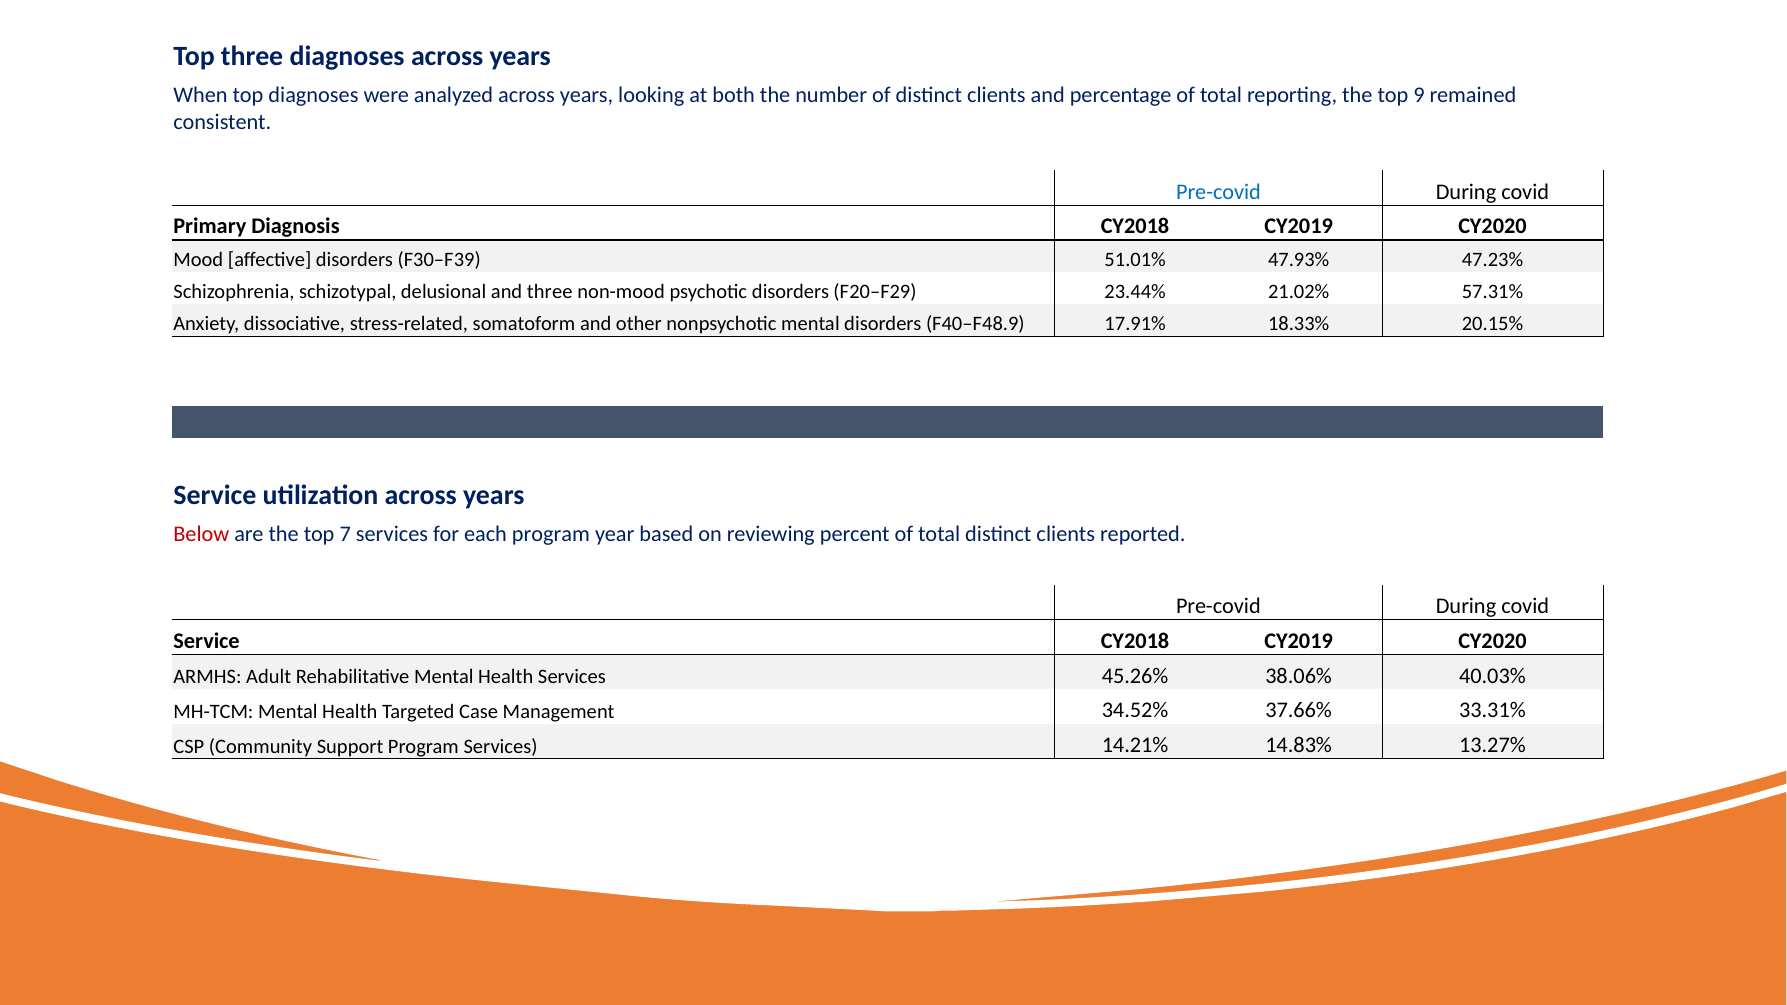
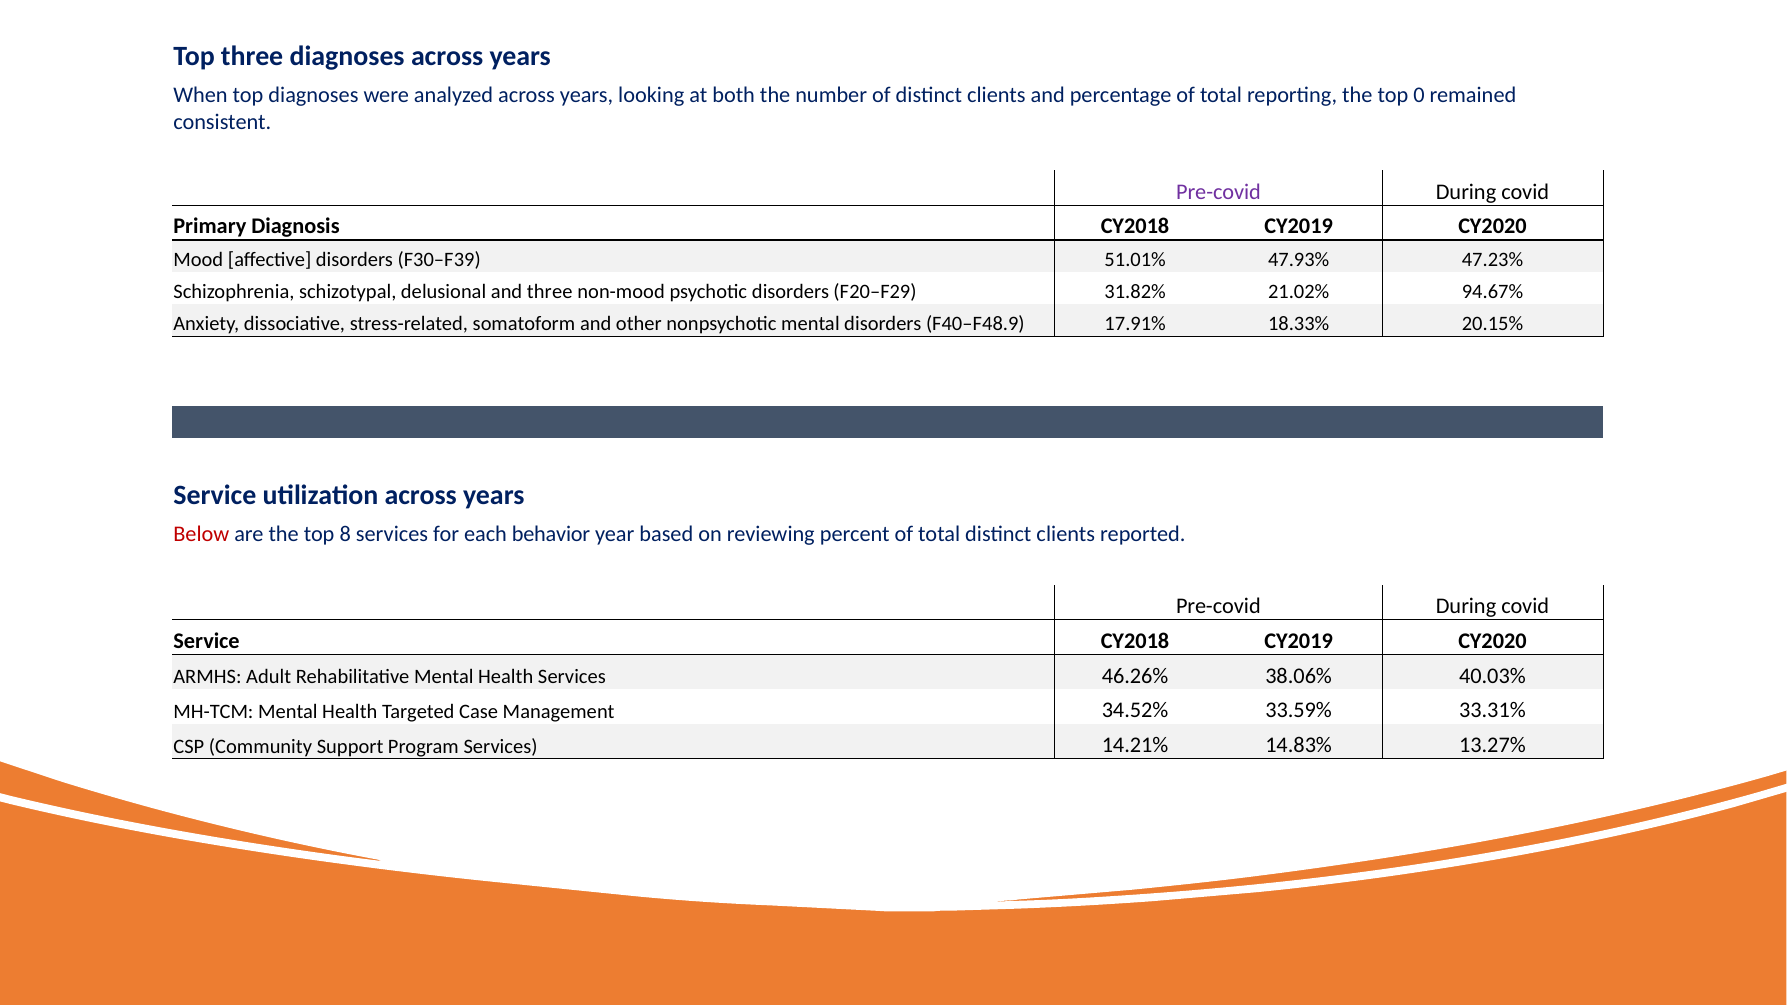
9: 9 -> 0 (1419, 95)
Pre-covid colour: blue -> purple (1218, 192)
23.44%: 23.44% -> 31.82% (1135, 292)
57.31%: 57.31% -> 94.67% (1493, 292)
7: 7 -> 8 (345, 534)
each program: program -> behavior (551, 534)
45.26%: 45.26% -> 46.26% (1135, 676)
37.66%: 37.66% -> 33.59% (1299, 711)
